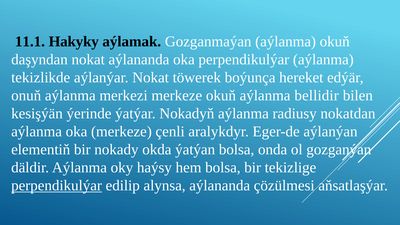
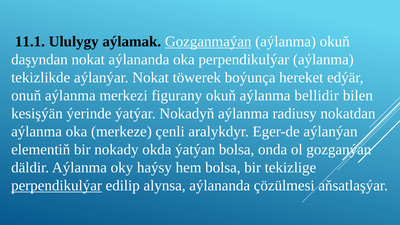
Hakyky: Hakyky -> Ululygy (74, 42)
Gozganmaýan underline: none -> present (208, 42)
merkezi merkeze: merkeze -> figurany (177, 96)
